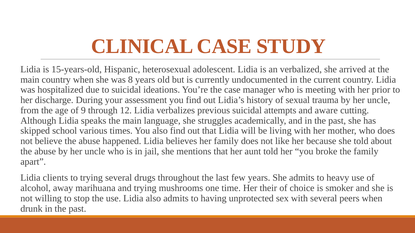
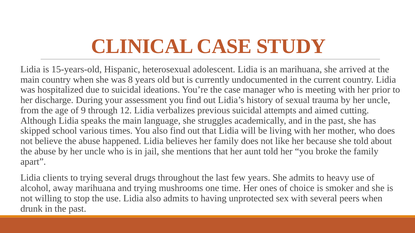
an verbalized: verbalized -> marihuana (301, 69)
aware: aware -> aimed (326, 111)
their: their -> ones (268, 188)
